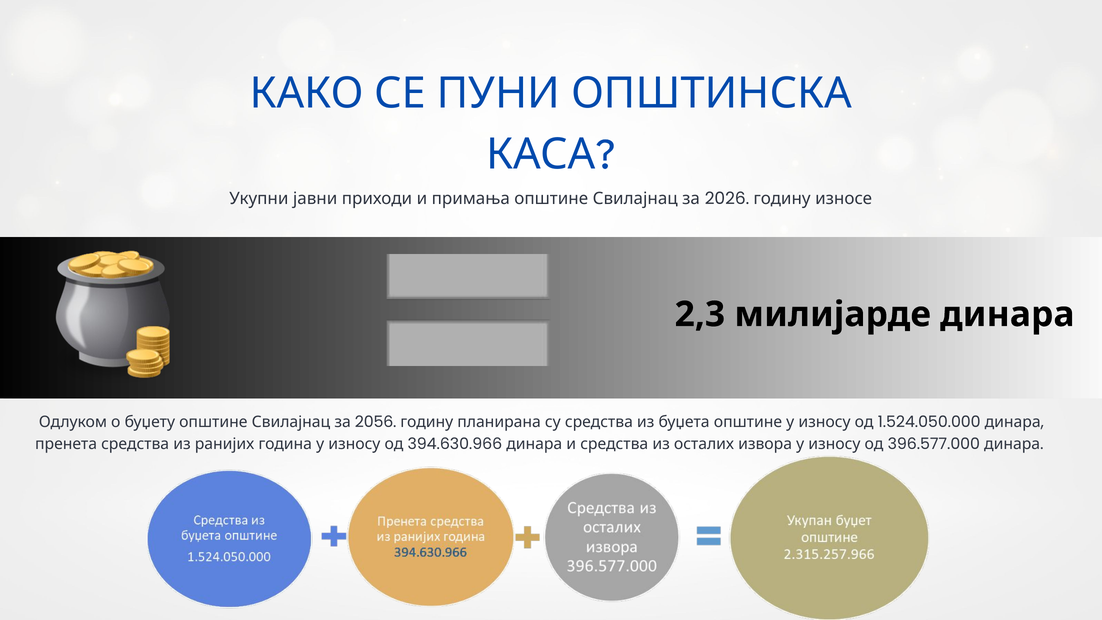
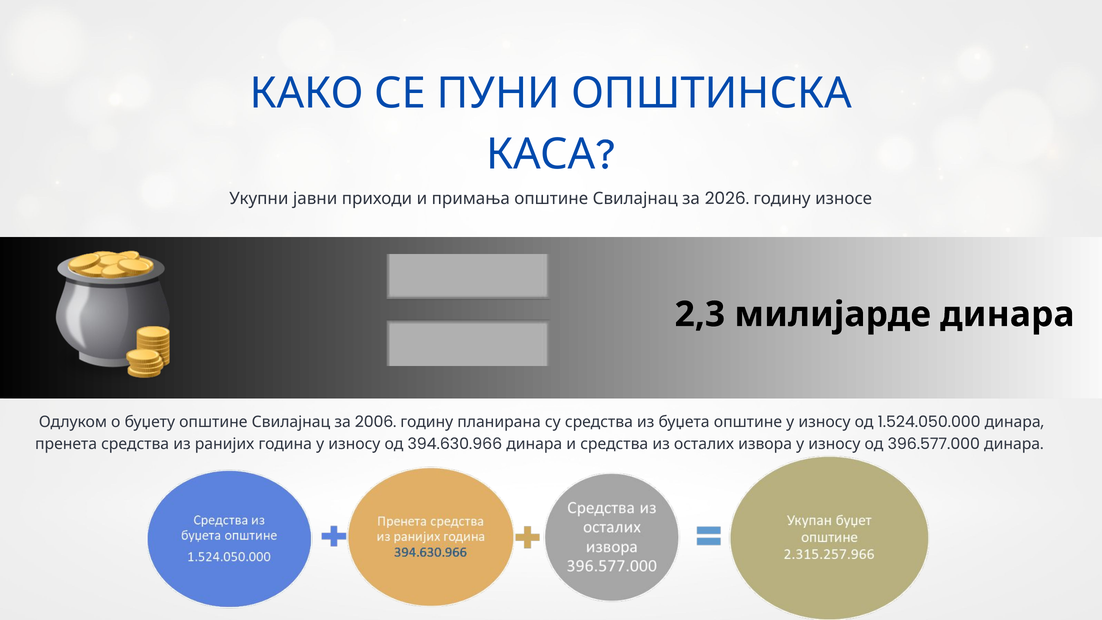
2056: 2056 -> 2006 (376, 422)
